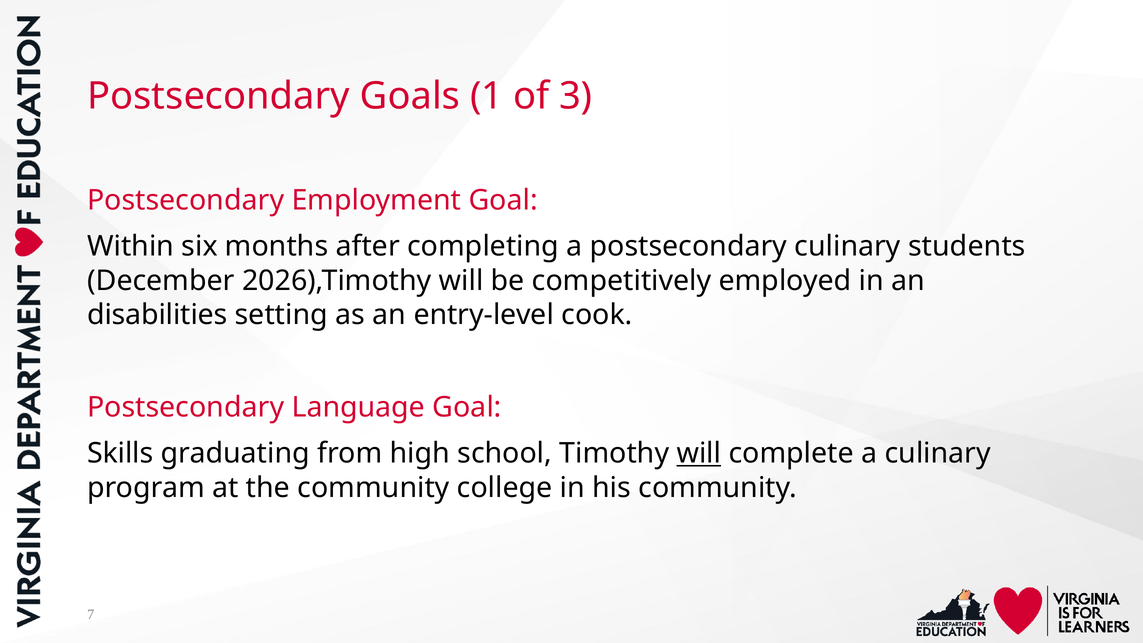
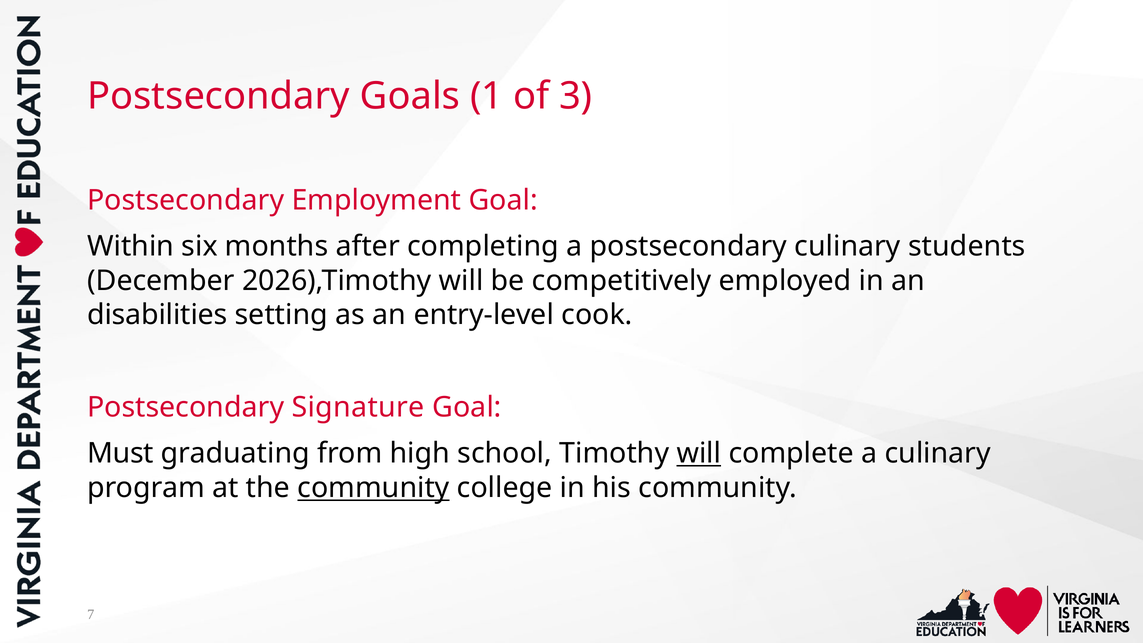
Language: Language -> Signature (358, 407)
Skills: Skills -> Must (120, 453)
community underline: none -> present (373, 488)
